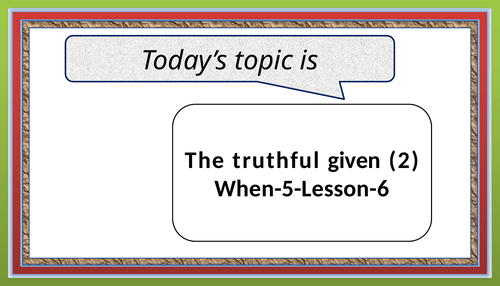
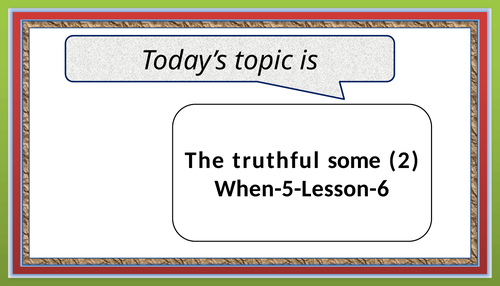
given: given -> some (354, 160)
